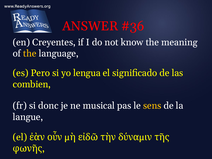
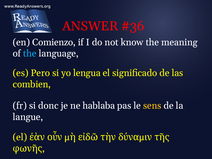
Creyentes: Creyentes -> Comienzo (54, 42)
the colour: yellow -> light blue (30, 54)
musical: musical -> hablaba (99, 106)
